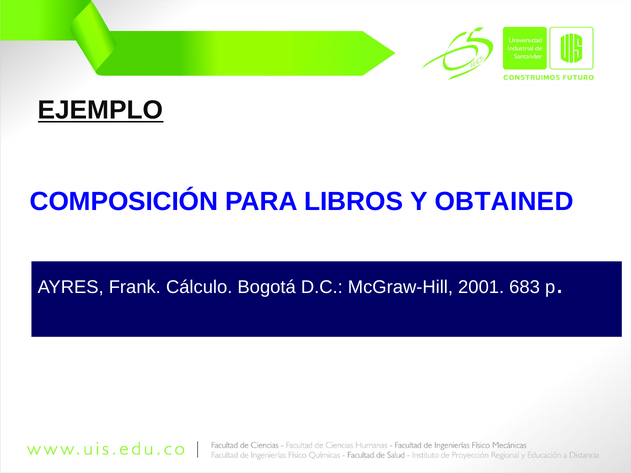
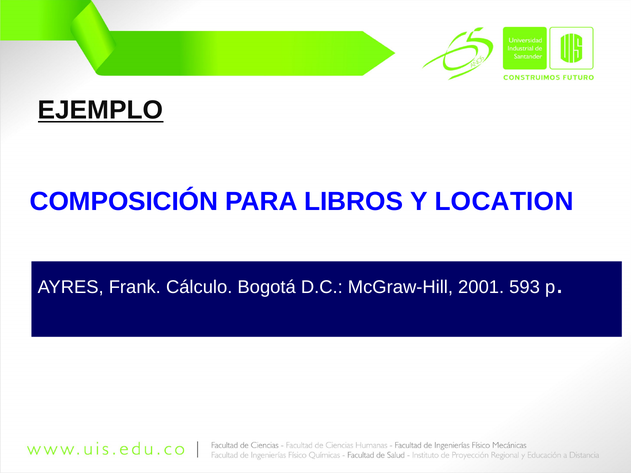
OBTAINED: OBTAINED -> LOCATION (504, 202)
683: 683 -> 593 (525, 287)
